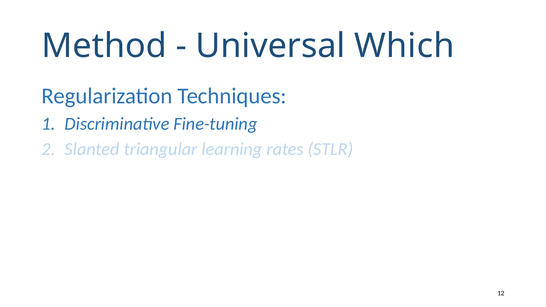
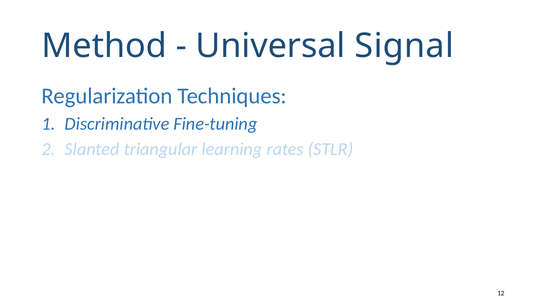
Which: Which -> Signal (404, 46)
